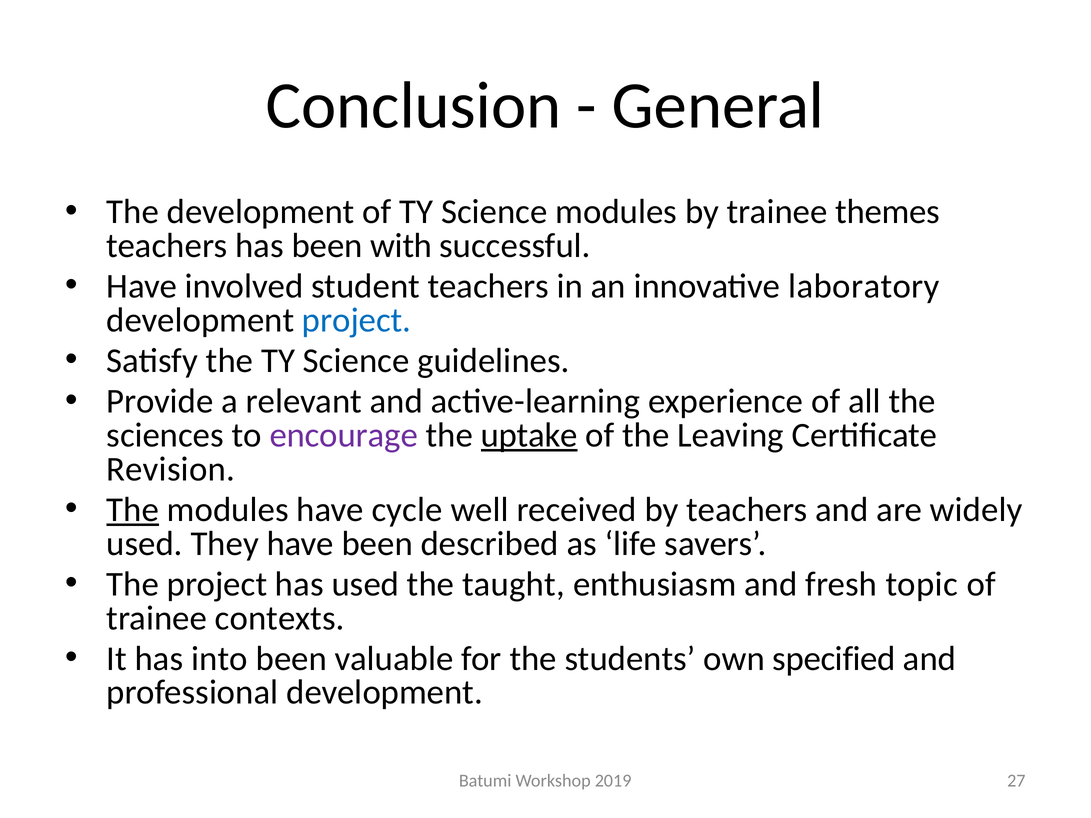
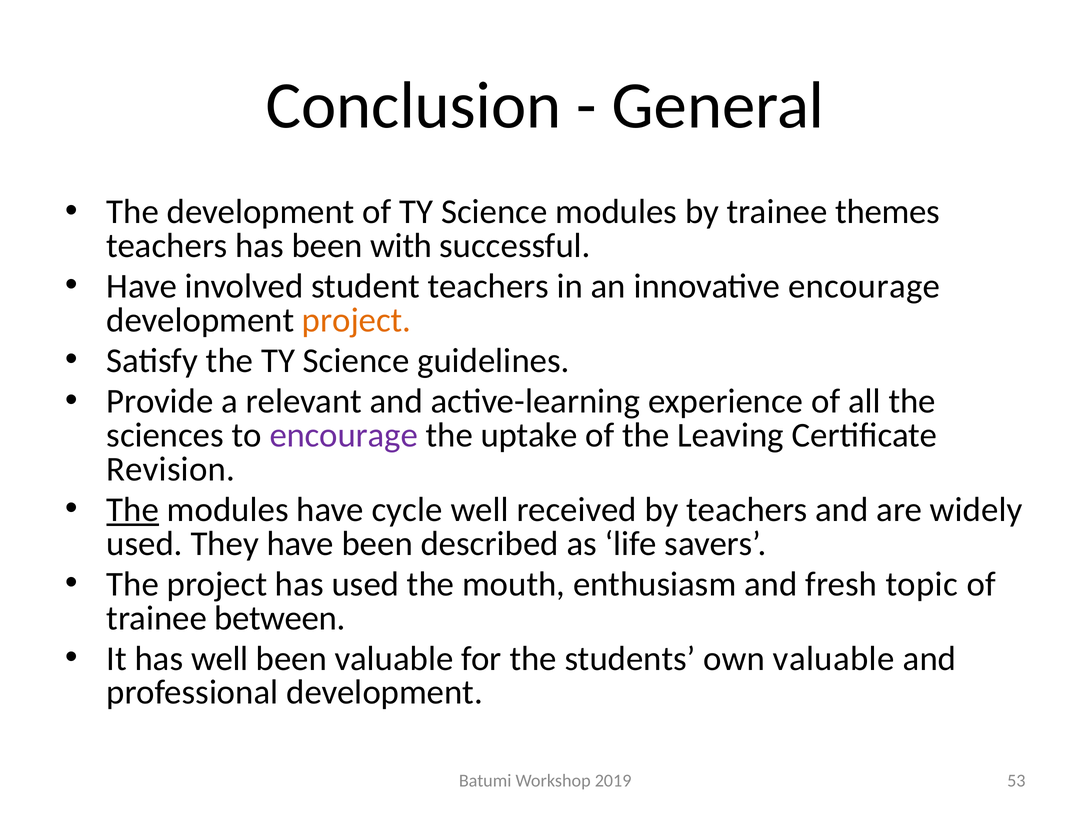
innovative laboratory: laboratory -> encourage (864, 286)
project colour: blue -> orange (357, 320)
uptake underline: present -> none (529, 435)
taught: taught -> mouth (514, 584)
contexts: contexts -> between (280, 618)
has into: into -> well (220, 659)
own specified: specified -> valuable (834, 659)
27: 27 -> 53 (1016, 781)
